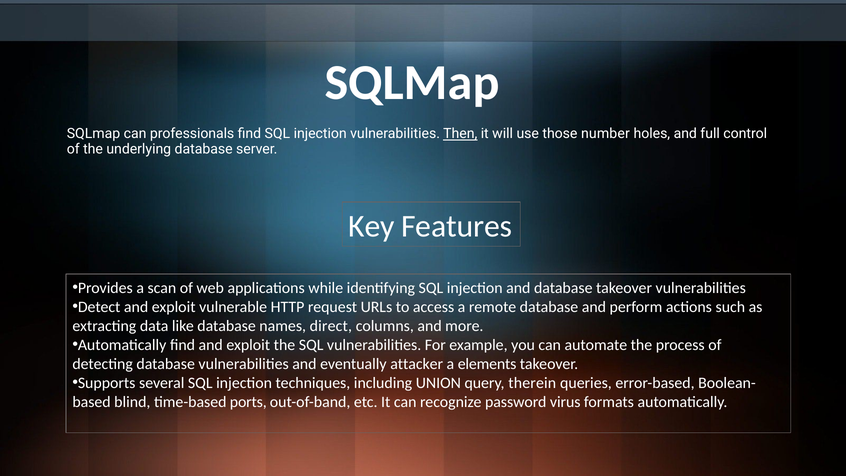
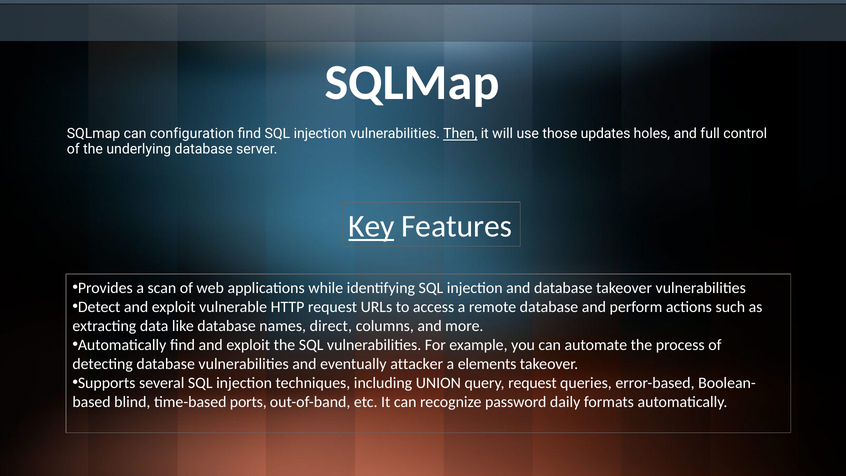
professionals: professionals -> configuration (192, 134)
number: number -> updates (606, 134)
Key underline: none -> present (371, 226)
query therein: therein -> request (532, 383)
virus: virus -> daily (565, 402)
